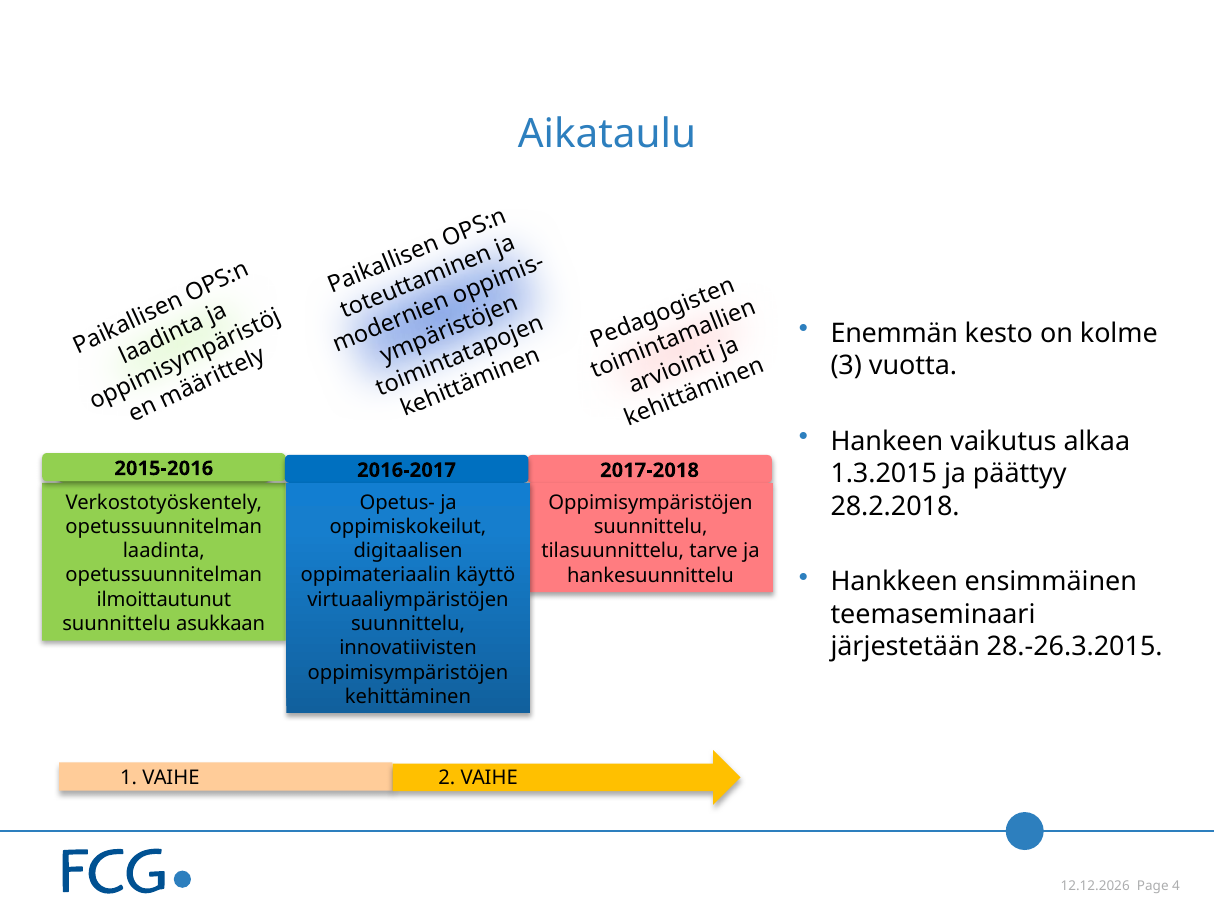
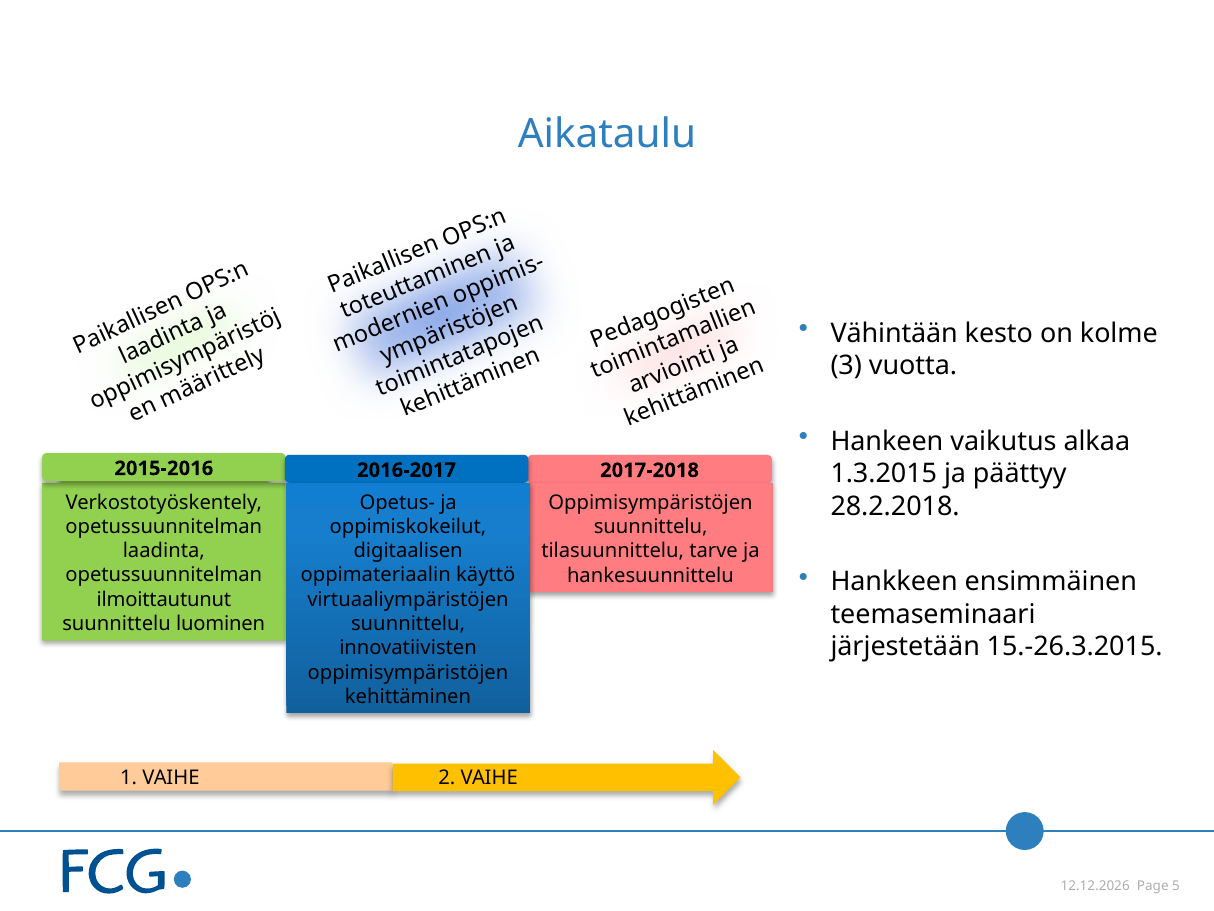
Enemmän: Enemmän -> Vähintään (894, 333)
asukkaan: asukkaan -> luominen (221, 624)
28.-26.3.2015: 28.-26.3.2015 -> 15.-26.3.2015 (1075, 646)
4: 4 -> 5 (1176, 885)
